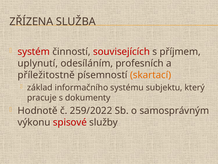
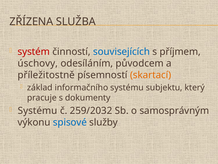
souvisejících colour: red -> blue (122, 52)
uplynutí: uplynutí -> úschovy (38, 63)
profesních: profesních -> původcem (140, 63)
Hodnotě: Hodnotě -> Systému (38, 110)
259/2022: 259/2022 -> 259/2032 (91, 110)
spisové colour: red -> blue (70, 122)
